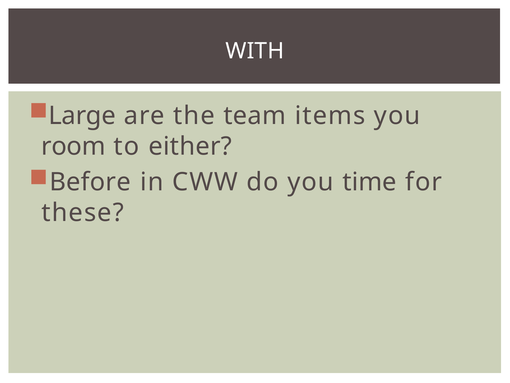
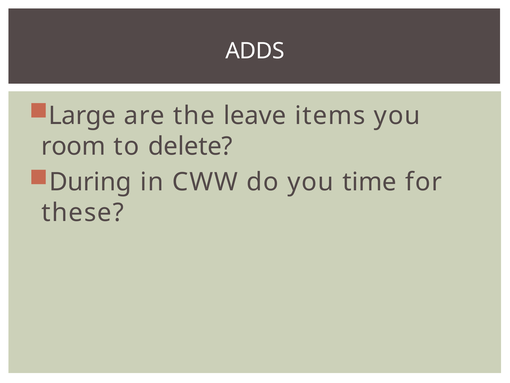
WITH: WITH -> ADDS (255, 51)
team: team -> leave (255, 116)
either: either -> delete (190, 146)
Before: Before -> During (90, 182)
